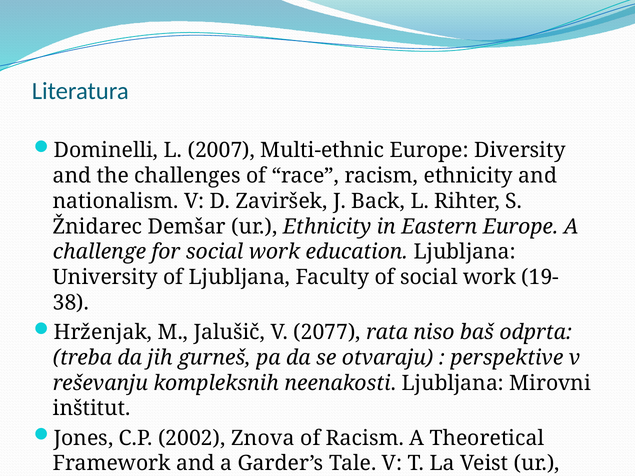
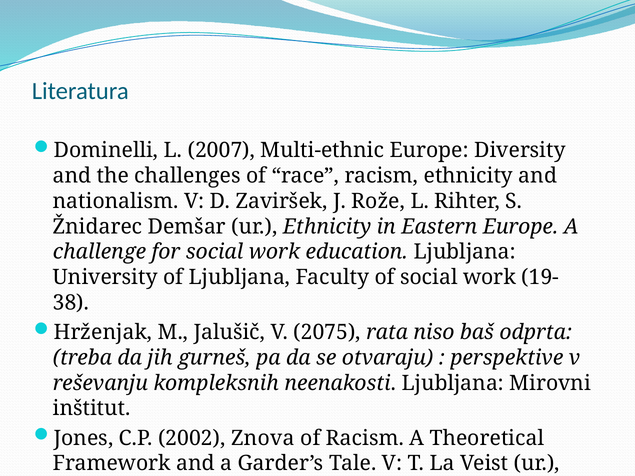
Back: Back -> Rože (378, 201)
2077: 2077 -> 2075 (327, 332)
